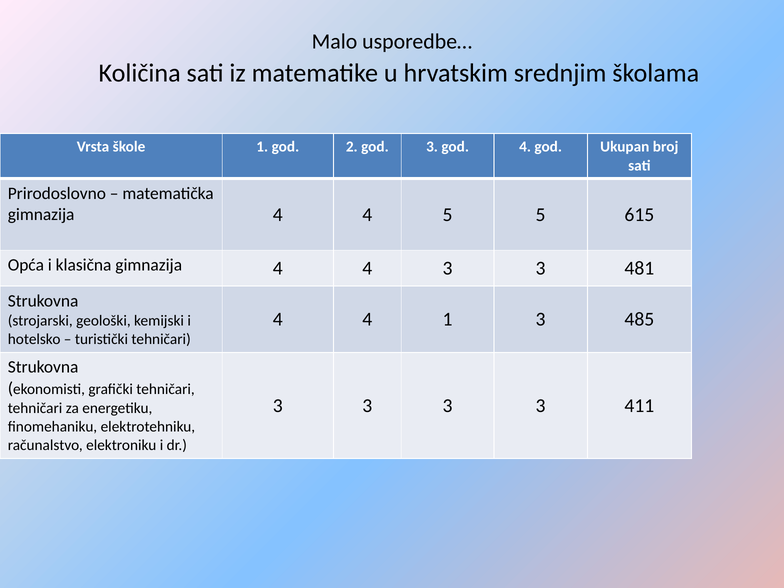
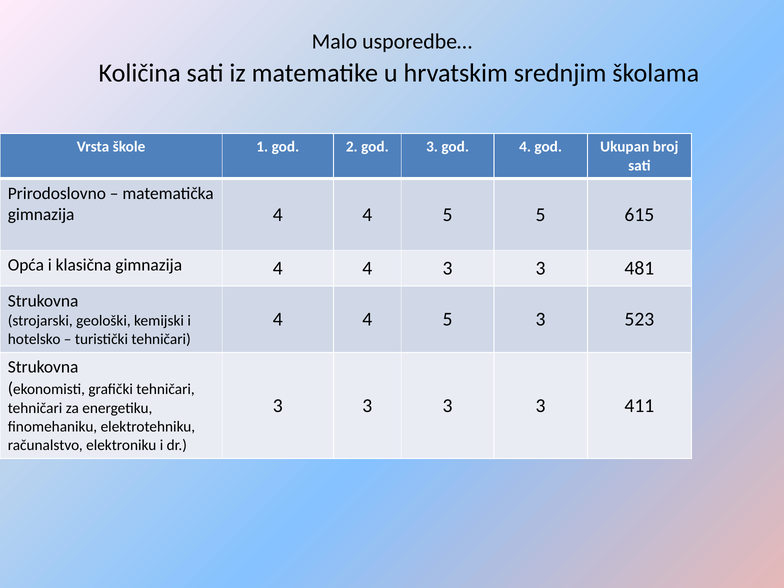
1: 1 -> 5 (448, 319)
485: 485 -> 523 (639, 319)
